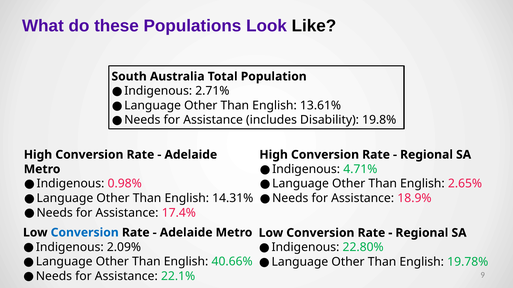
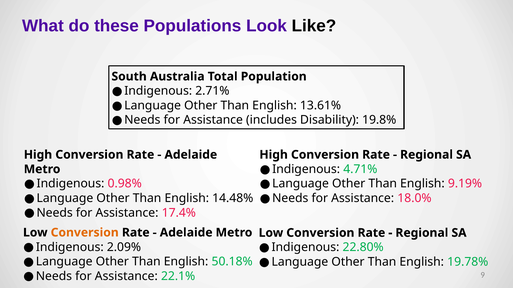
2.65%: 2.65% -> 9.19% (465, 184)
14.31%: 14.31% -> 14.48% (233, 199)
18.9%: 18.9% -> 18.0% (414, 199)
Conversion colour: blue -> orange (85, 233)
40.66%: 40.66% -> 50.18% (232, 262)
